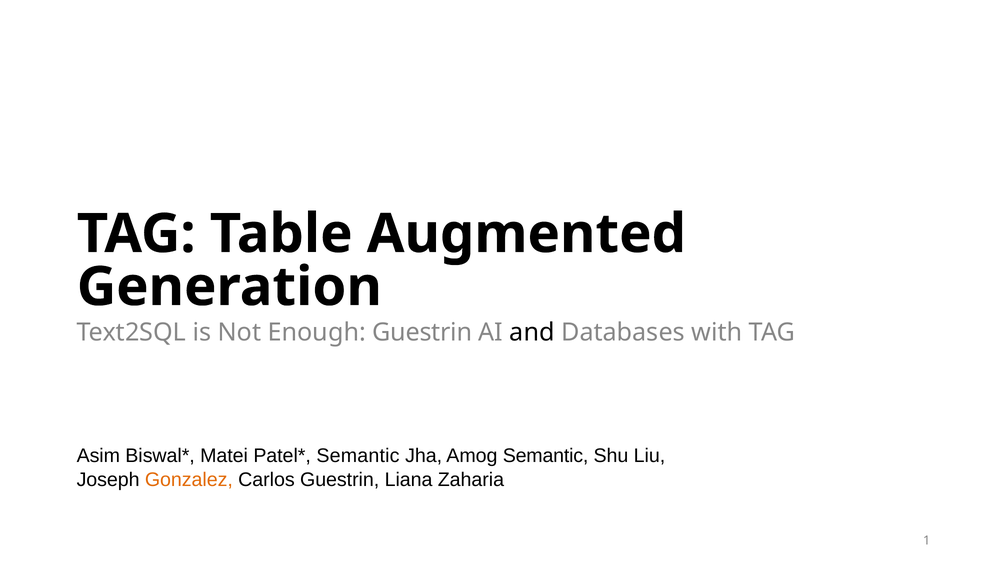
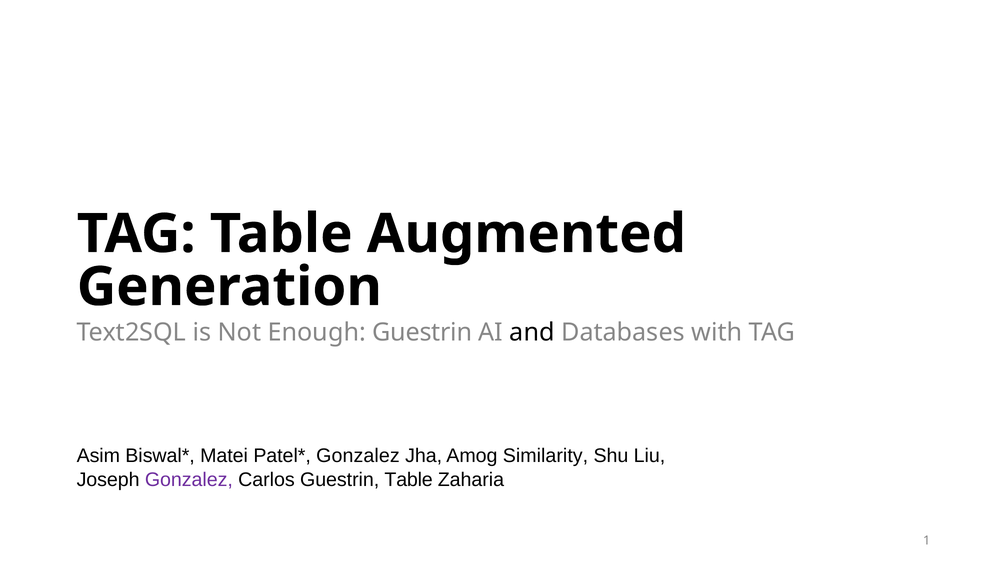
Semantic: Semantic -> Gonzalez (358, 456)
Amog Semantic: Semantic -> Similarity (545, 456)
Gonzalez colour: orange -> purple (189, 479)
Guestrin Liana: Liana -> Table (409, 479)
